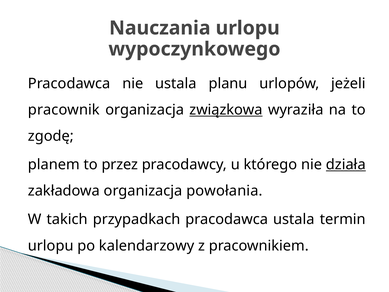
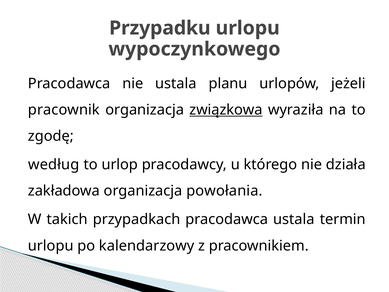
Nauczania: Nauczania -> Przypadku (160, 28)
planem: planem -> według (54, 164)
przez: przez -> urlop (120, 164)
działa underline: present -> none (346, 164)
